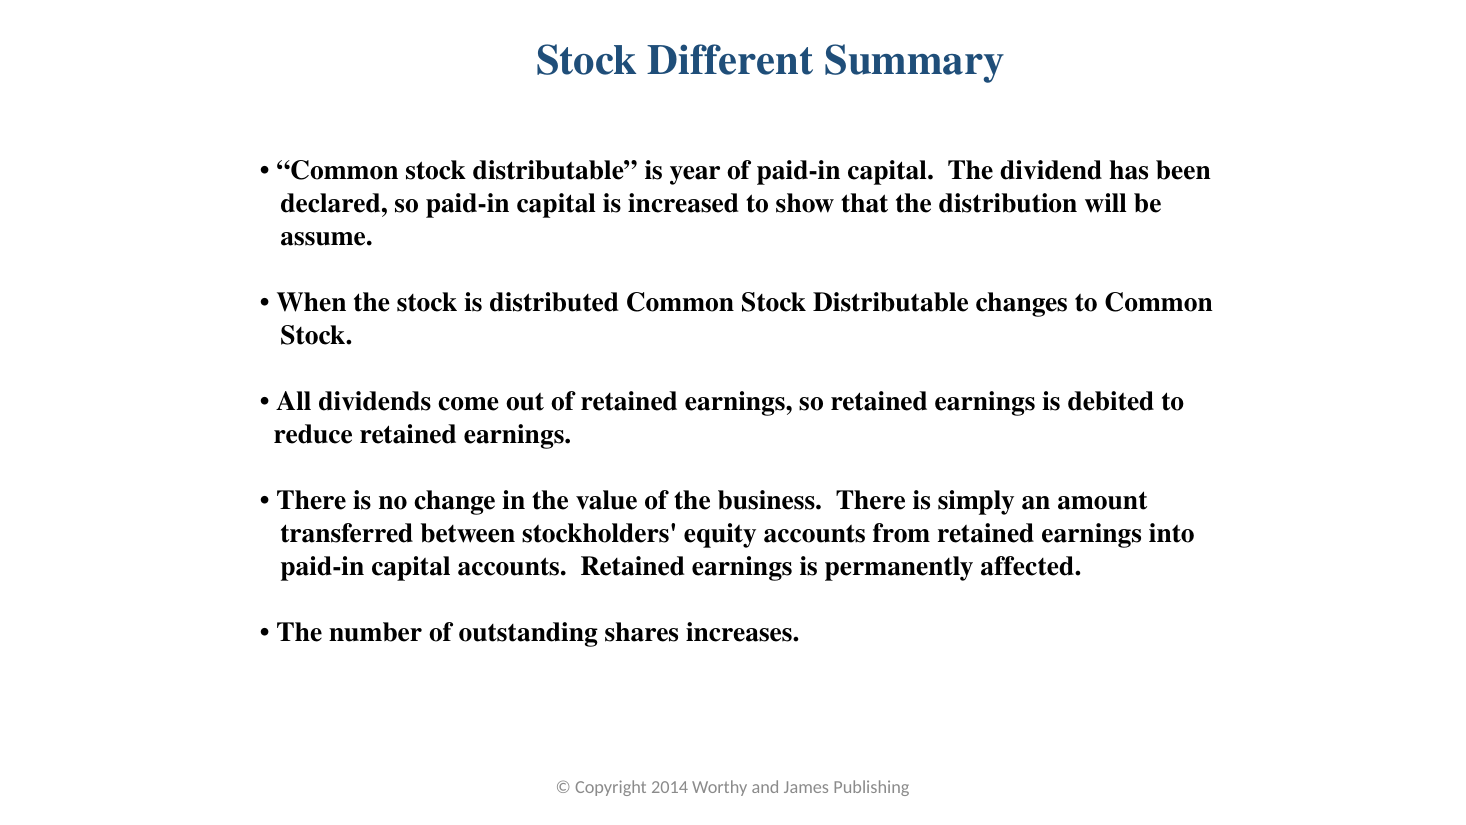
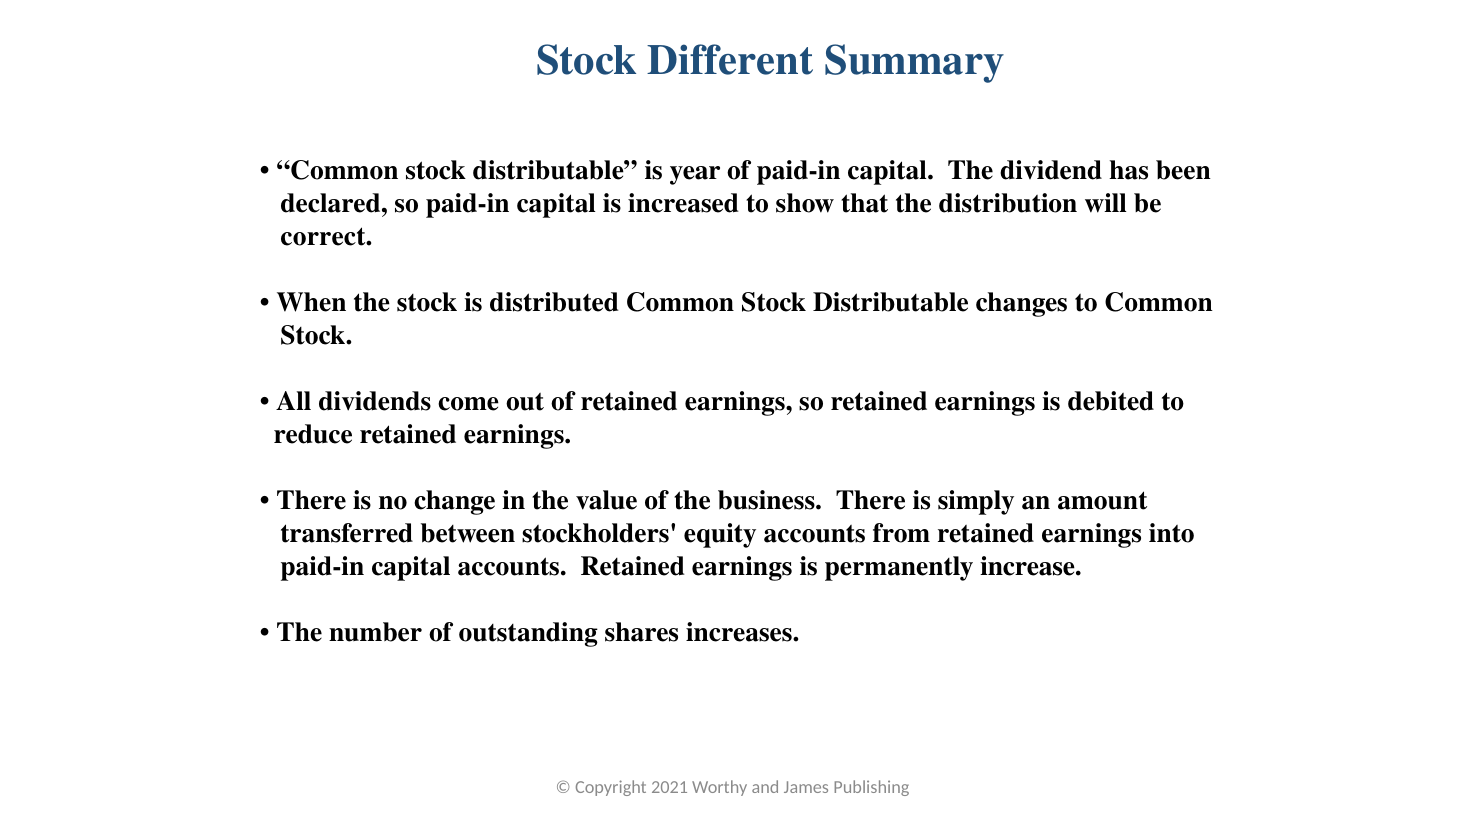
assume: assume -> correct (327, 237)
affected: affected -> increase (1031, 566)
2014: 2014 -> 2021 (670, 787)
